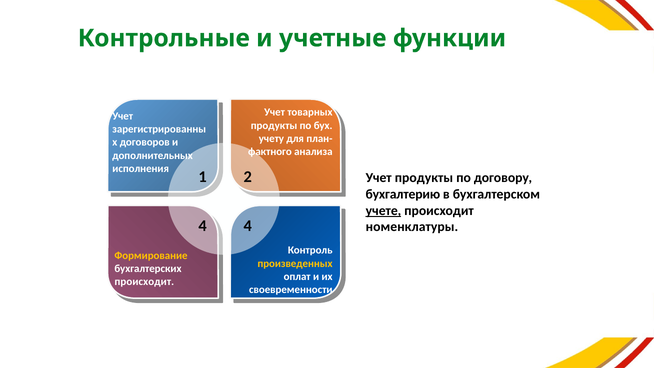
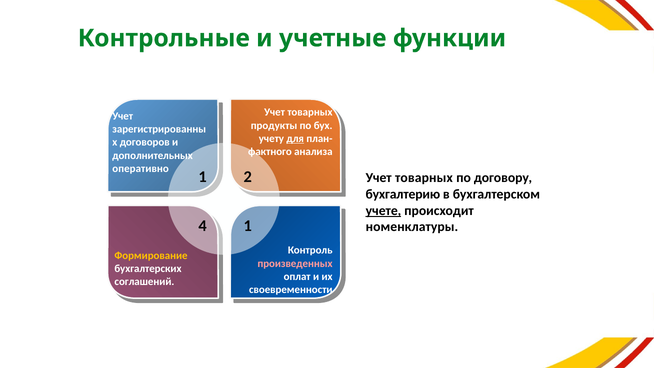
для underline: none -> present (295, 138)
исполнения: исполнения -> оперативно (141, 168)
продукты: продукты -> товарных (424, 178)
4 4: 4 -> 1 (248, 226)
произведенных colour: yellow -> pink (295, 263)
происходит: происходит -> соглашений (144, 282)
